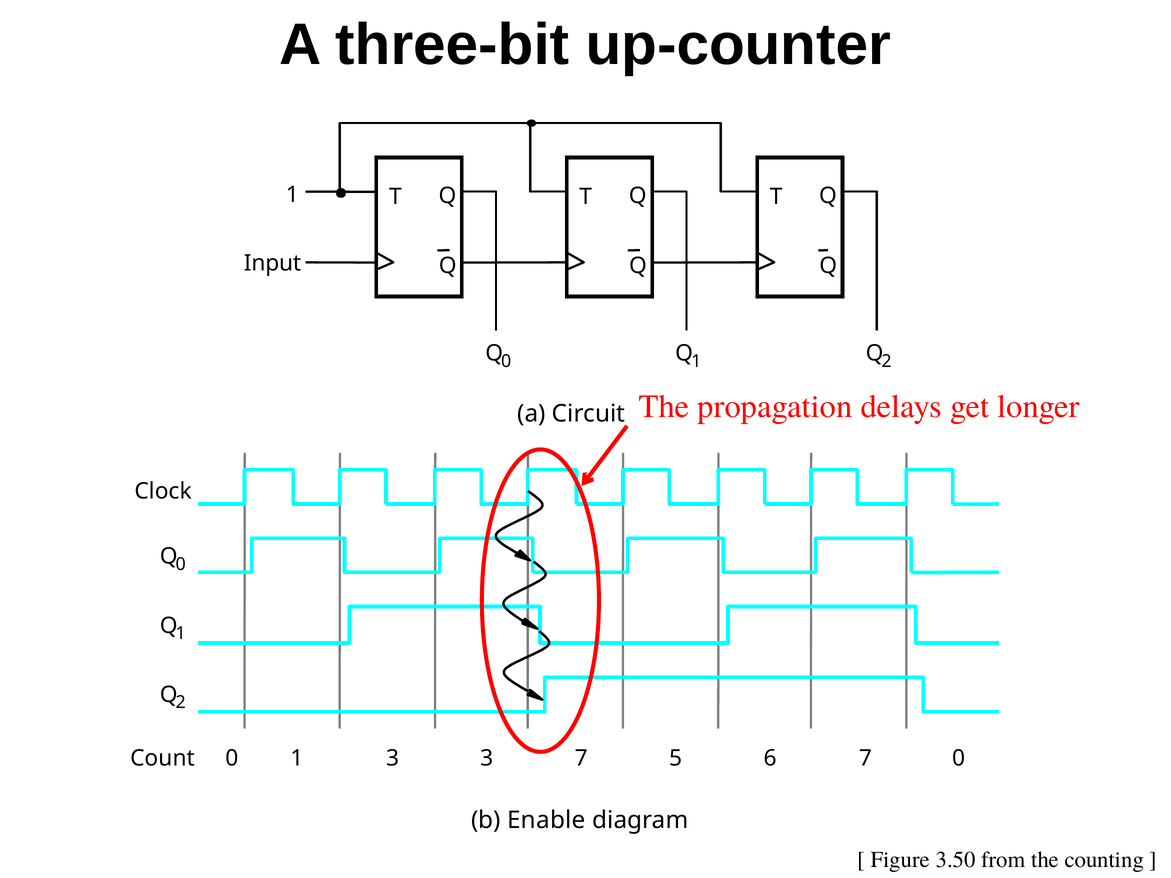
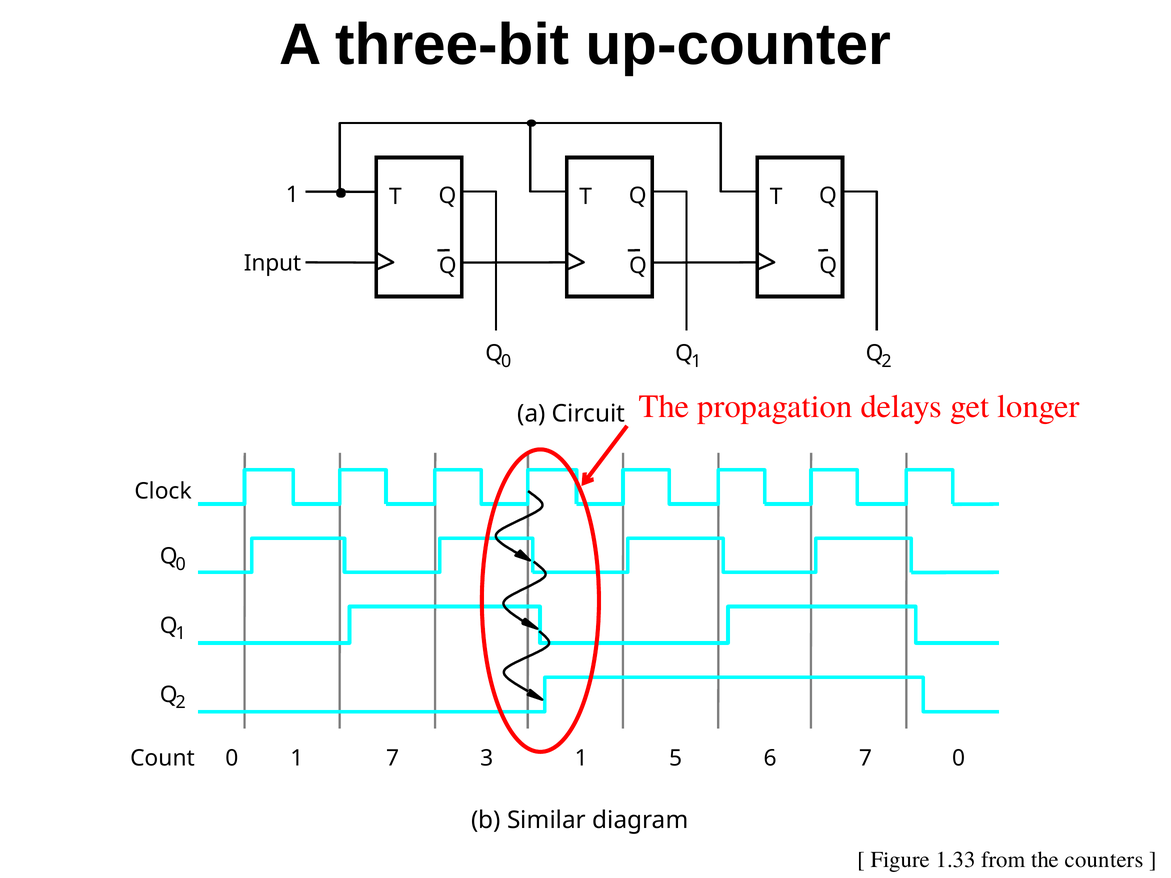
1 3: 3 -> 7 (393, 758)
3 7: 7 -> 1 (581, 758)
Enable: Enable -> Similar (547, 821)
3.50: 3.50 -> 1.33 (956, 860)
counting: counting -> counters (1104, 860)
